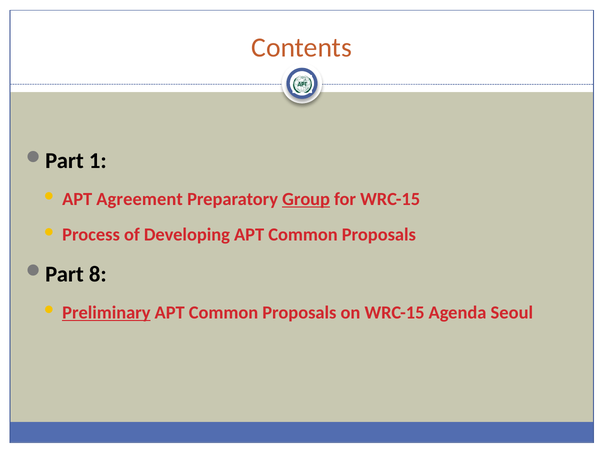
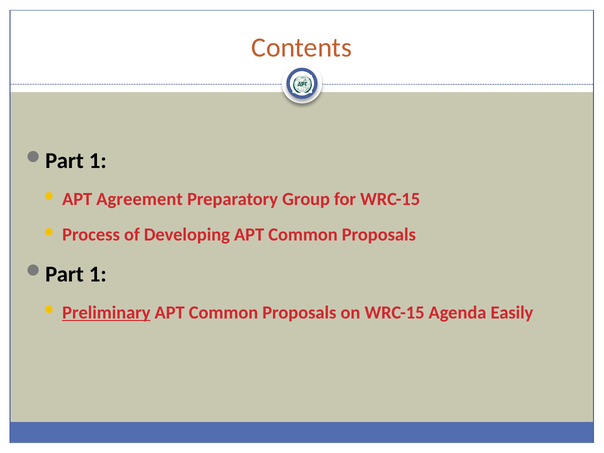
Group underline: present -> none (306, 199)
8: 8 -> 1 (98, 274)
Seoul: Seoul -> Easily (512, 313)
